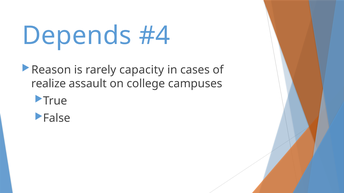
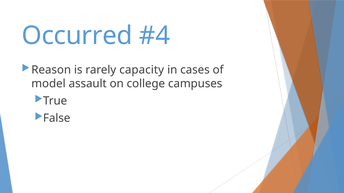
Depends: Depends -> Occurred (77, 36)
realize: realize -> model (48, 84)
